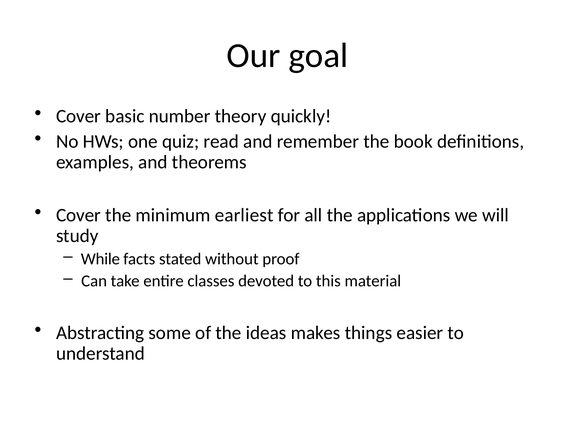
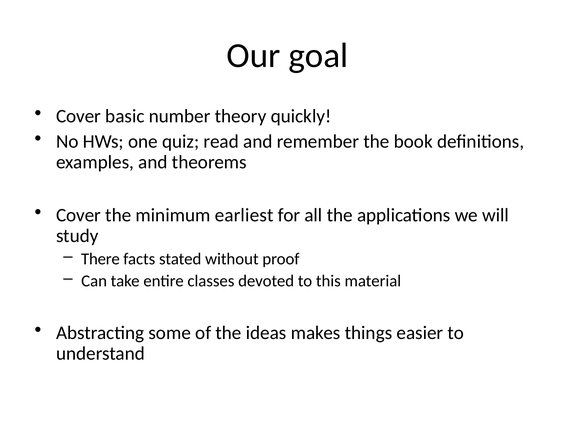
While: While -> There (100, 259)
